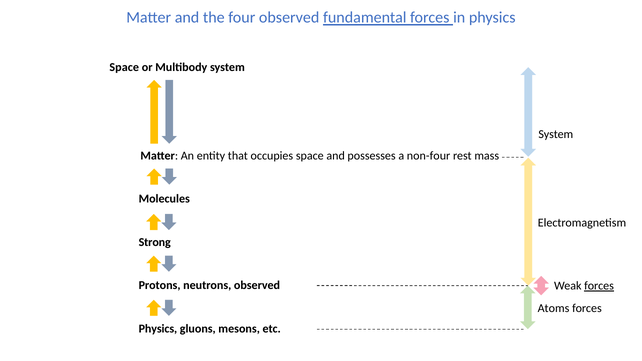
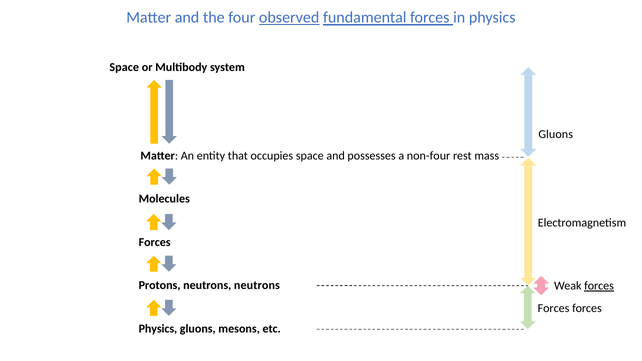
observed underline: none -> present (289, 18)
System: System -> Gluons (556, 134)
Strong: Strong -> Forces (155, 242)
neutrons observed: observed -> neutrons (257, 285)
Atoms: Atoms -> Forces (554, 308)
